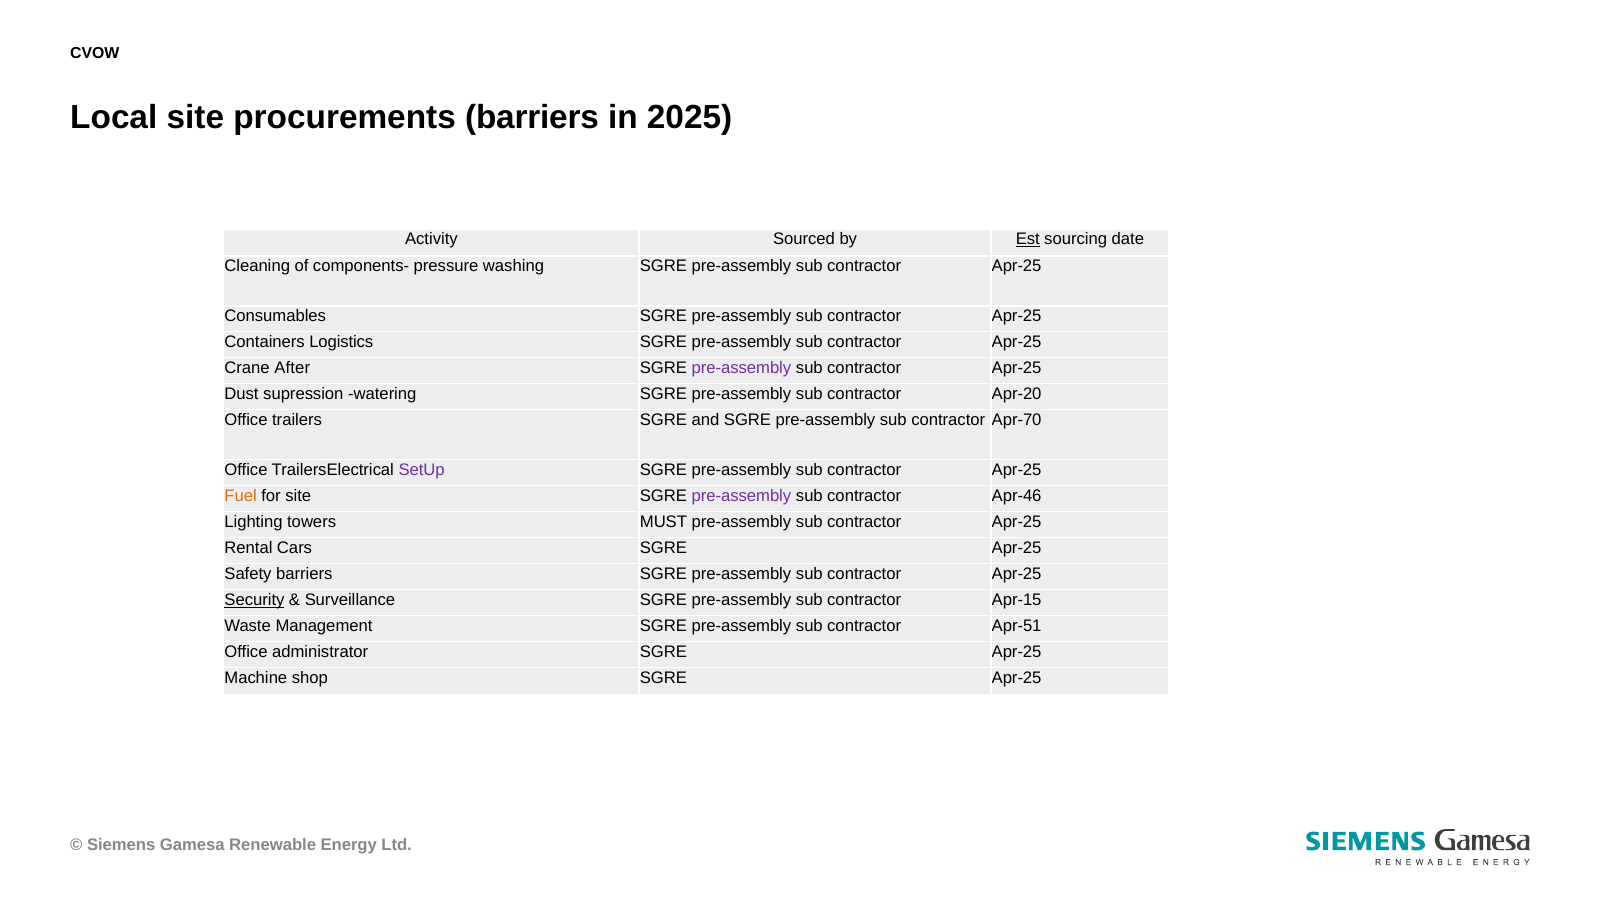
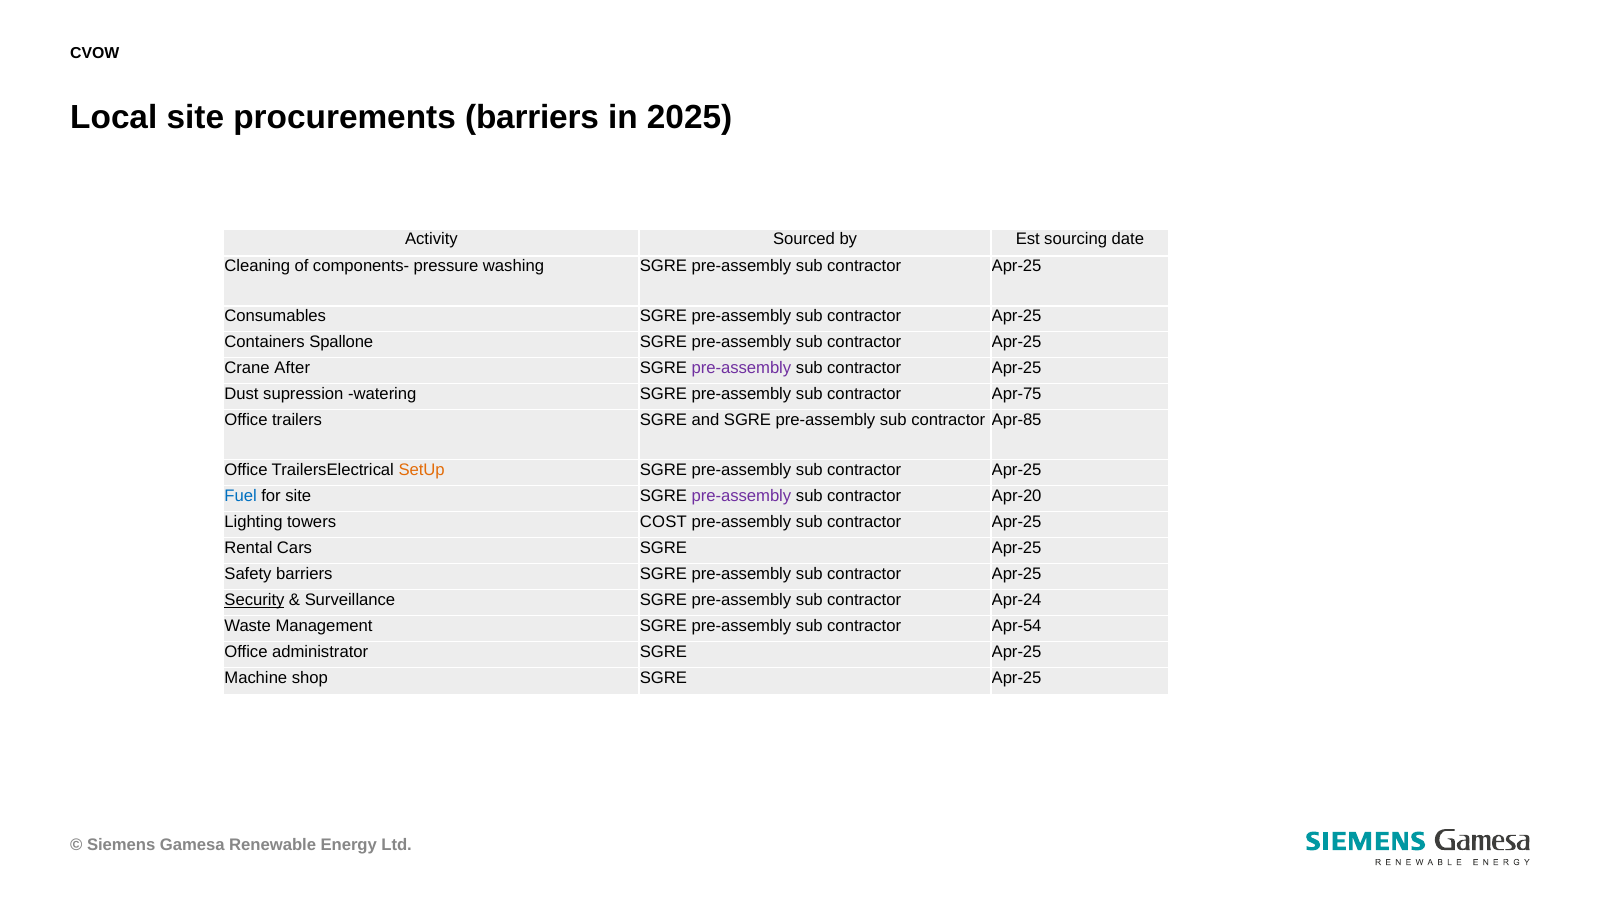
Est underline: present -> none (1028, 239)
Logistics: Logistics -> Spallone (341, 342)
Apr-20: Apr-20 -> Apr-75 (1017, 394)
Apr-70: Apr-70 -> Apr-85 (1017, 420)
SetUp colour: purple -> orange (422, 470)
Fuel colour: orange -> blue (241, 496)
Apr-46: Apr-46 -> Apr-20 (1017, 496)
MUST: MUST -> COST (663, 522)
Apr-15: Apr-15 -> Apr-24 (1017, 600)
Apr-51: Apr-51 -> Apr-54 (1017, 625)
